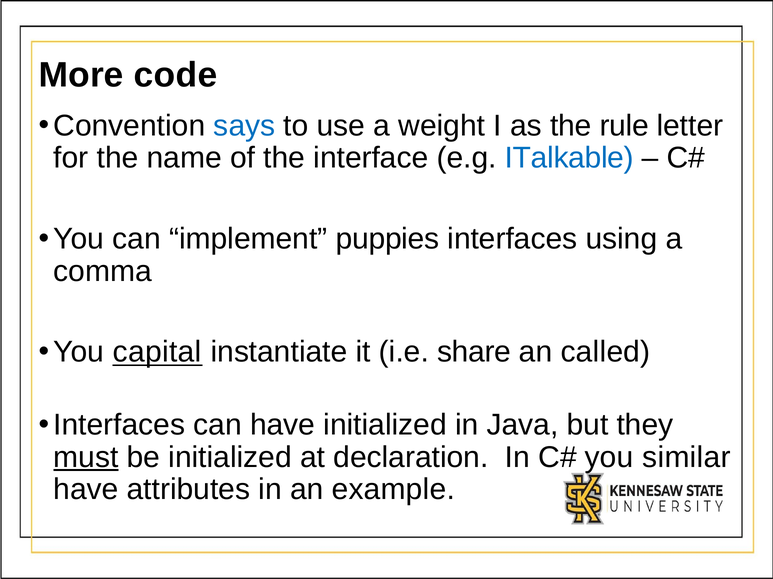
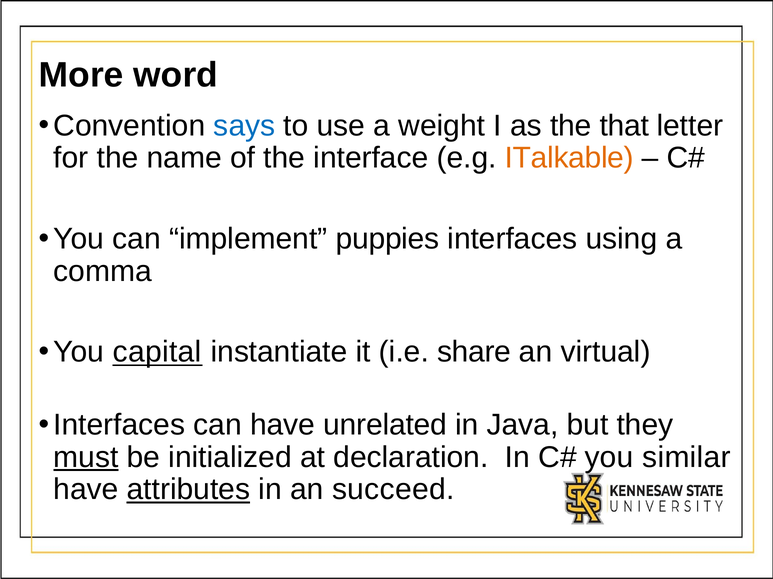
code: code -> word (176, 75)
rule: rule -> that (624, 126)
ITalkable colour: blue -> orange (569, 158)
called: called -> virtual (606, 352)
have initialized: initialized -> unrelated (385, 425)
attributes underline: none -> present (188, 490)
example: example -> succeed (393, 490)
